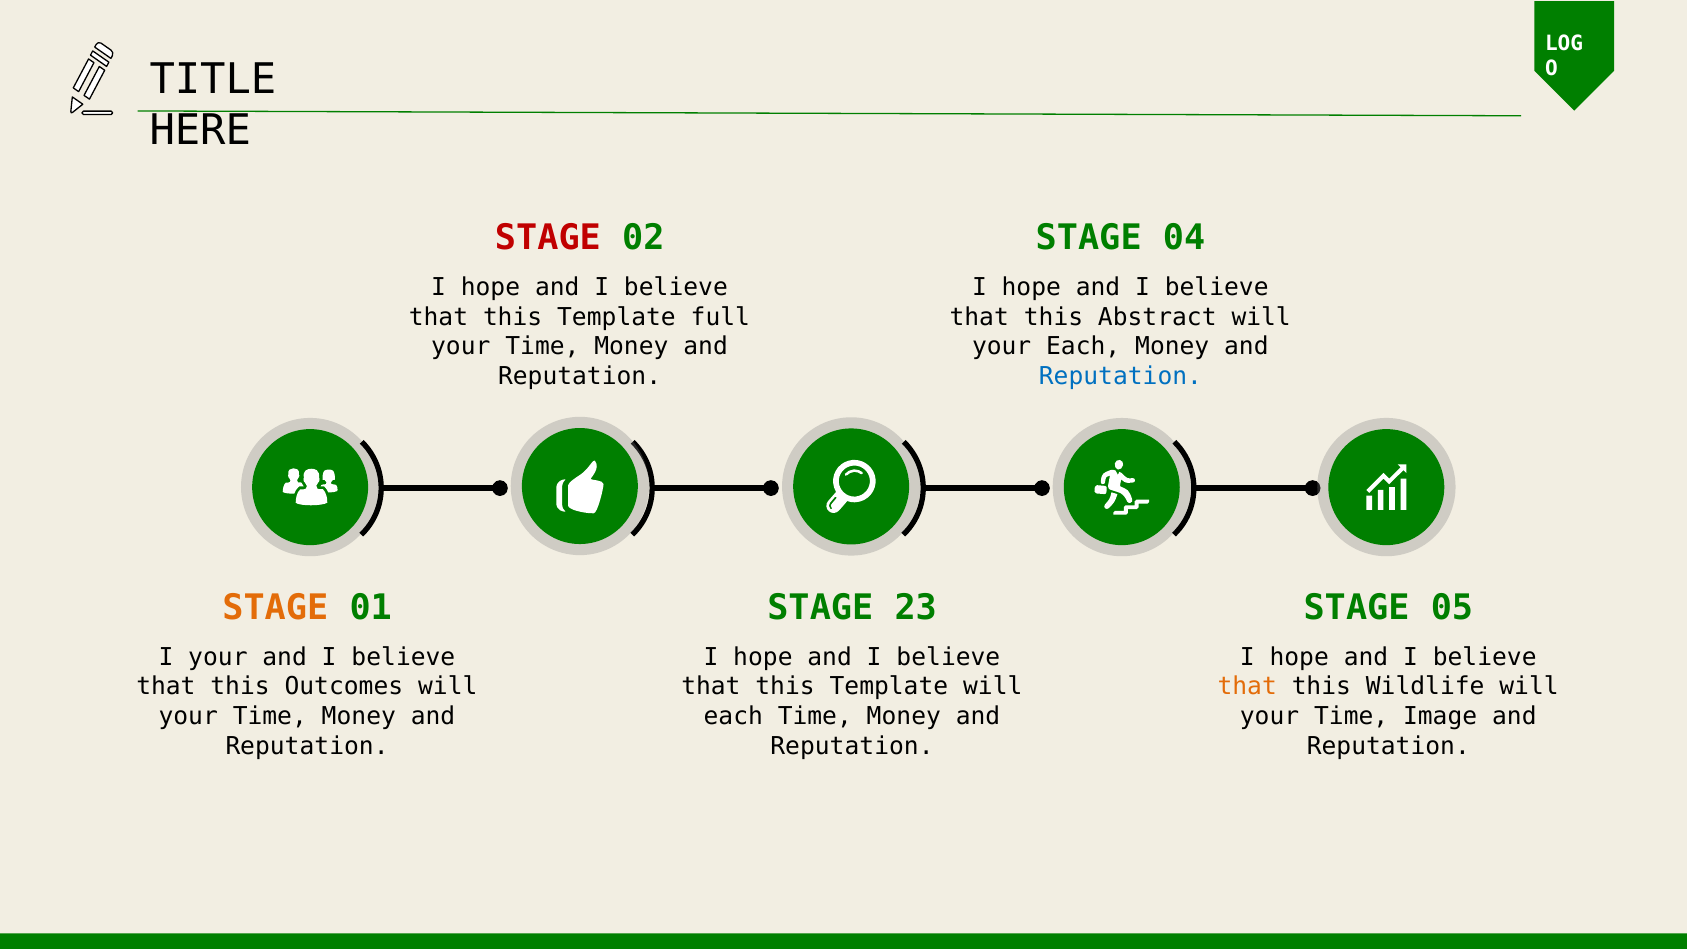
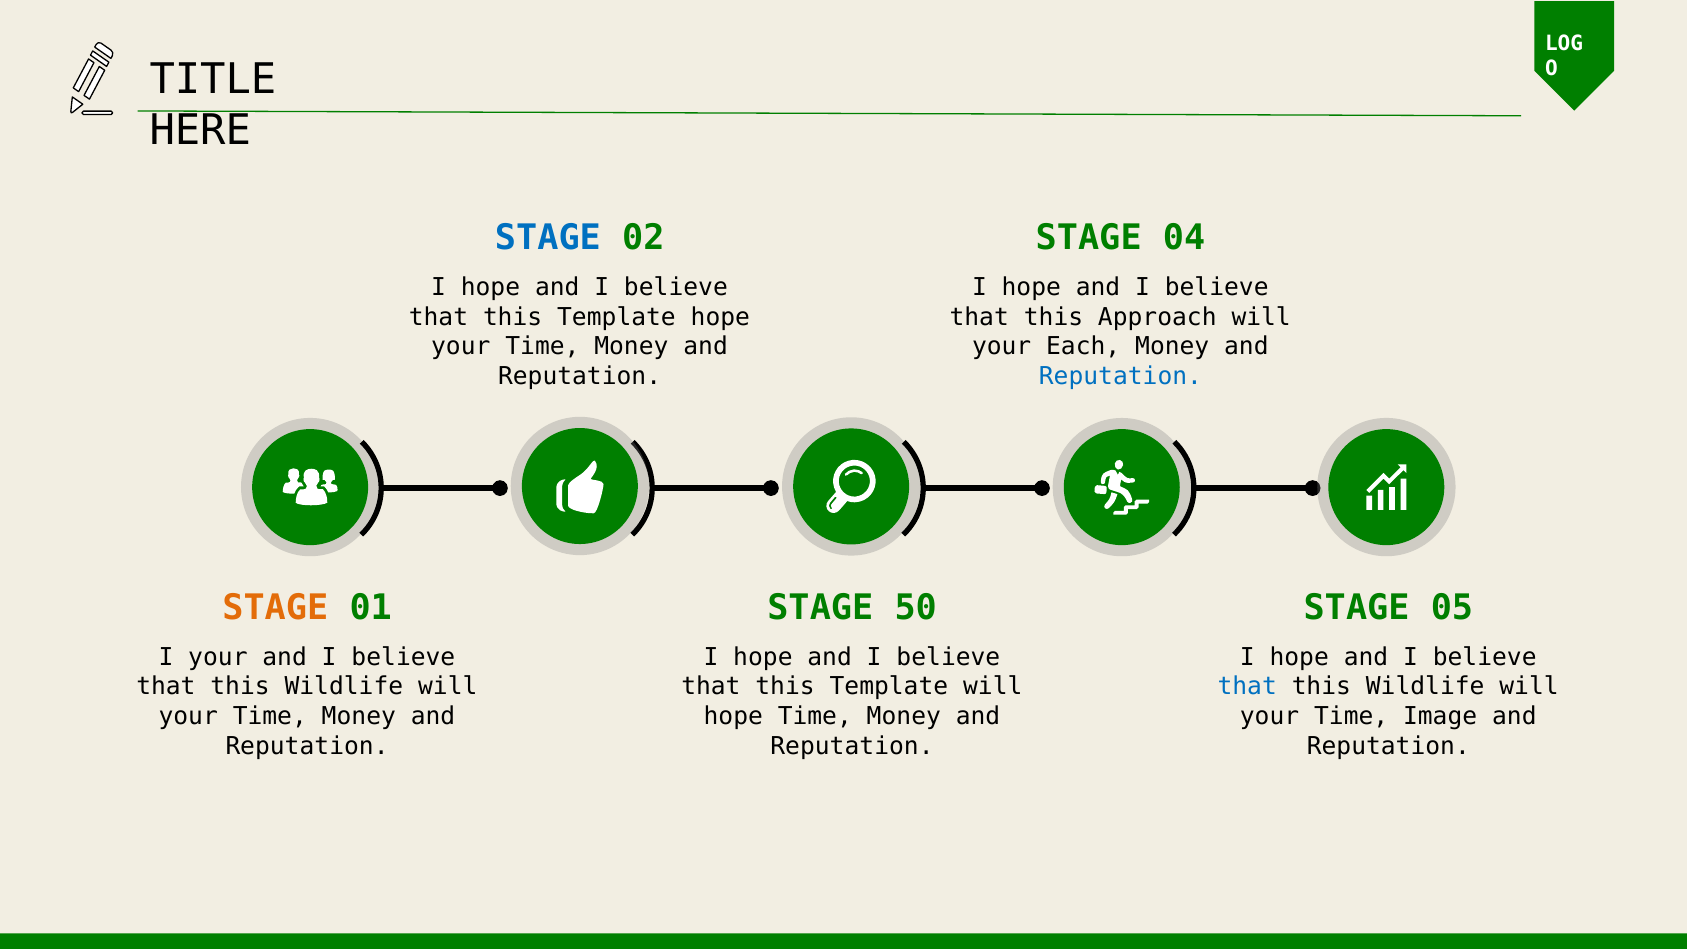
STAGE colour: red -> blue (548, 238)
Template full: full -> hope (720, 317)
Abstract: Abstract -> Approach (1157, 317)
23: 23 -> 50 (916, 607)
Outcomes: Outcomes -> Wildlife (344, 687)
that colour: orange -> blue (1247, 687)
each: each -> hope (733, 716)
